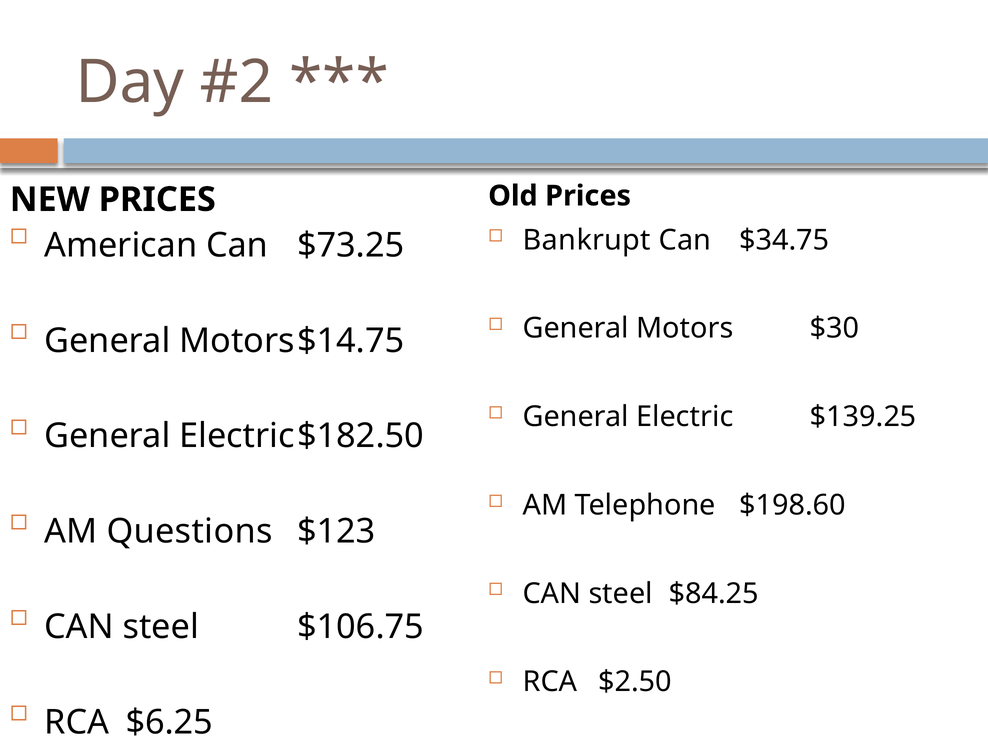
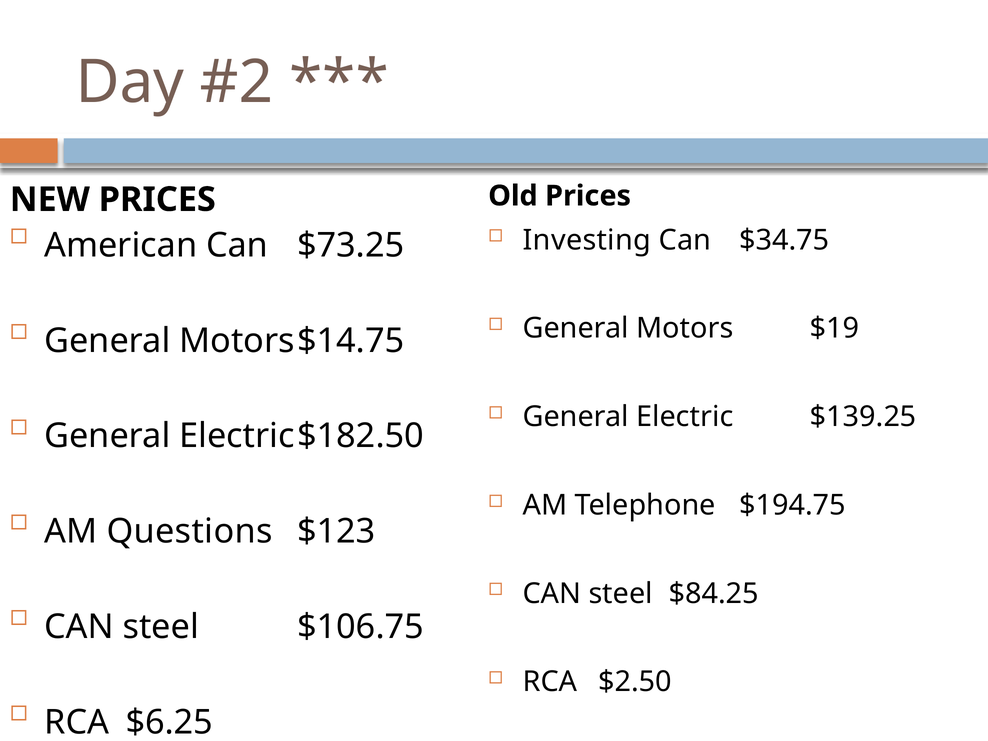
Bankrupt: Bankrupt -> Investing (587, 240)
$30: $30 -> $19 (835, 328)
$198.60: $198.60 -> $194.75 (793, 505)
